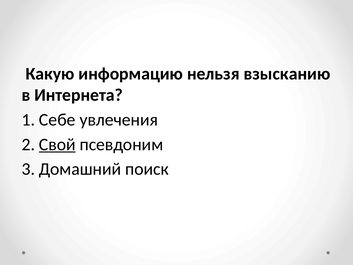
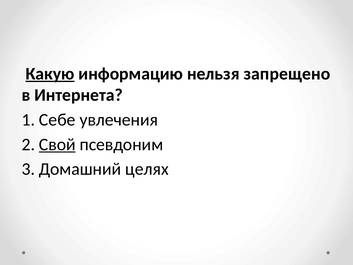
Какую underline: none -> present (50, 74)
взысканию: взысканию -> запрещено (287, 74)
поиск: поиск -> целях (147, 169)
